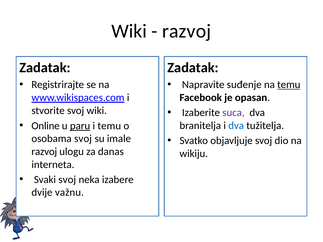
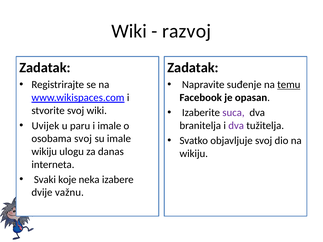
Online: Online -> Uvijek (45, 126)
paru underline: present -> none (80, 126)
i temu: temu -> imale (109, 126)
dva colour: blue -> purple (236, 126)
razvoj: razvoj -> wikiju (44, 152)
Svaki svoj: svoj -> koje (67, 180)
